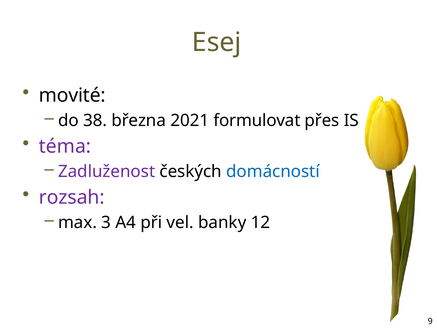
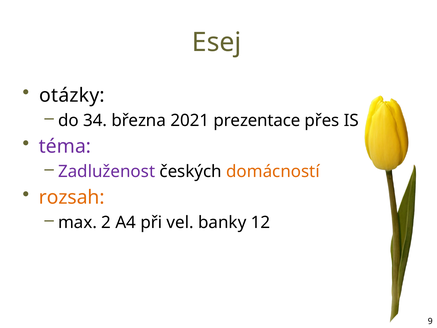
movité: movité -> otázky (72, 95)
38: 38 -> 34 (95, 120)
formulovat: formulovat -> prezentace (257, 120)
domácností colour: blue -> orange (273, 171)
rozsah colour: purple -> orange (72, 197)
3: 3 -> 2 (106, 222)
